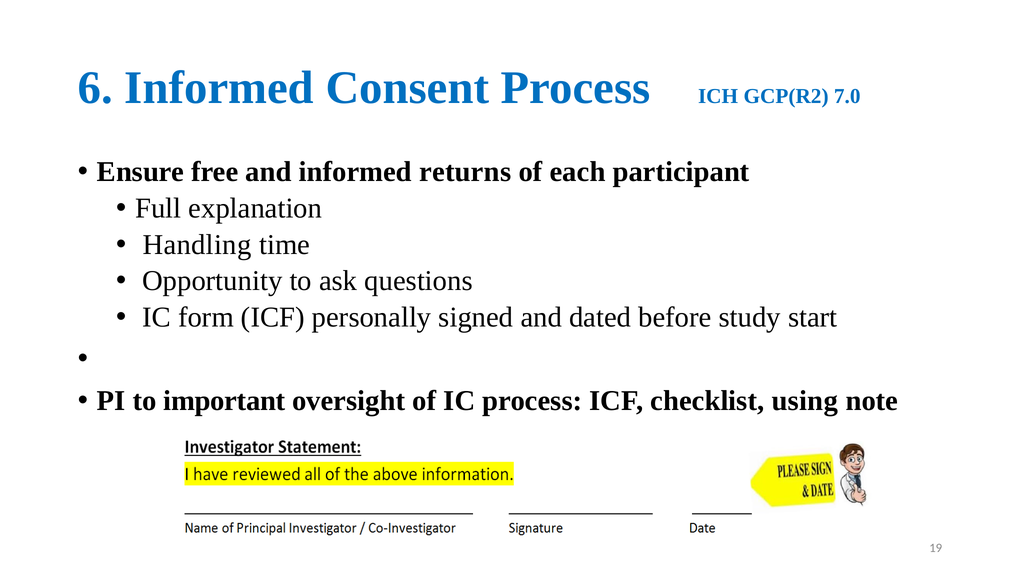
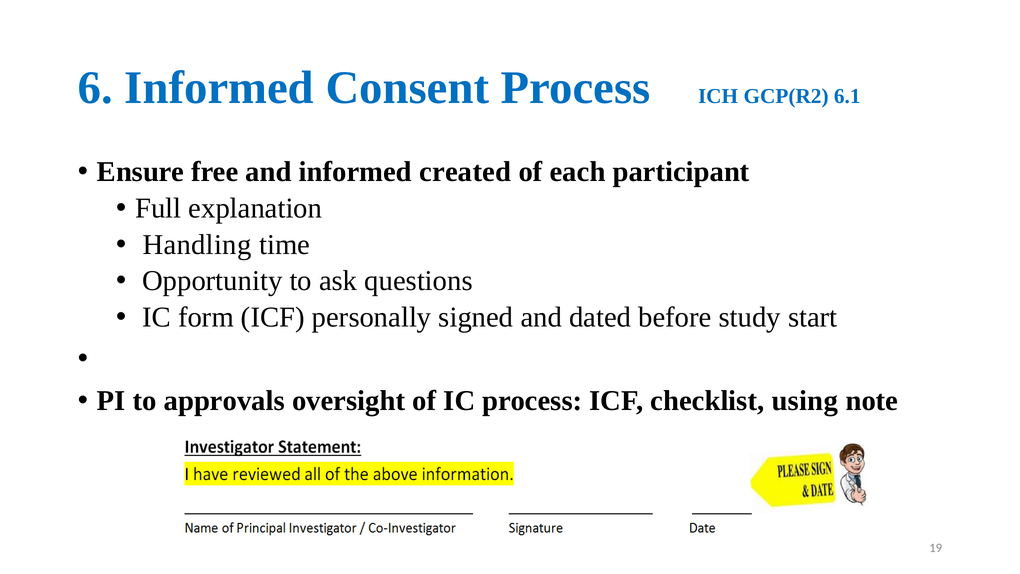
7.0: 7.0 -> 6.1 (847, 96)
returns: returns -> created (465, 172)
important: important -> approvals (224, 400)
